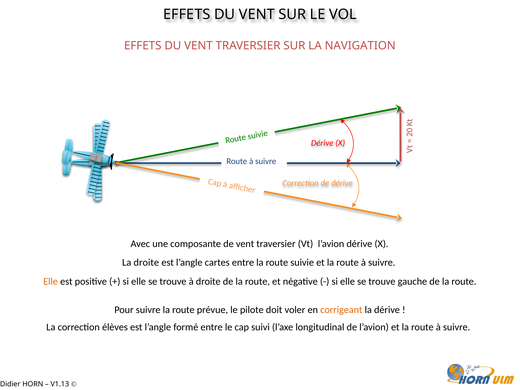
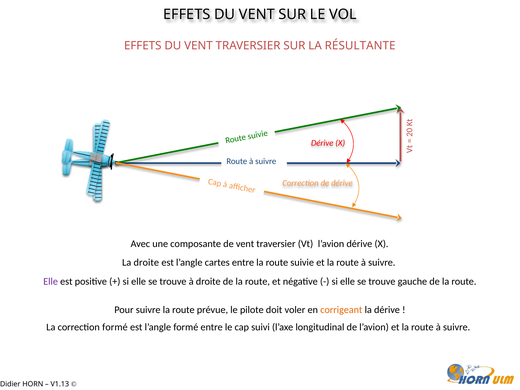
NAVIGATION: NAVIGATION -> RÉSULTANTE (360, 46)
Elle colour: orange -> purple (51, 282)
correction élèves: élèves -> formé (115, 327)
